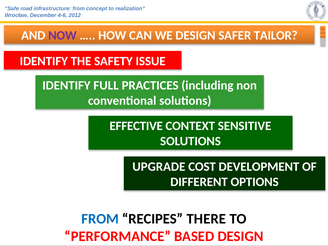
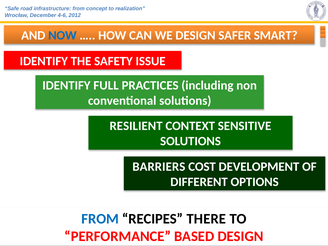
NOW colour: purple -> blue (62, 35)
TAILOR: TAILOR -> SMART (276, 35)
EFFECTIVE: EFFECTIVE -> RESILIENT (136, 126)
UPGRADE: UPGRADE -> BARRIERS (159, 167)
